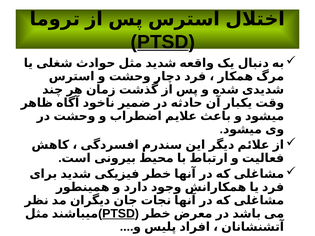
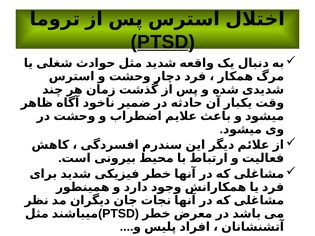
PTSD underline: present -> none (119, 214)
